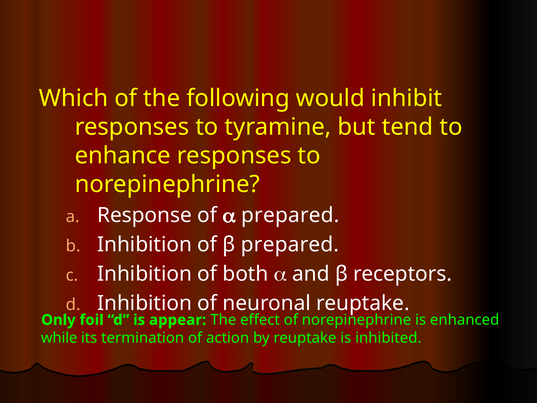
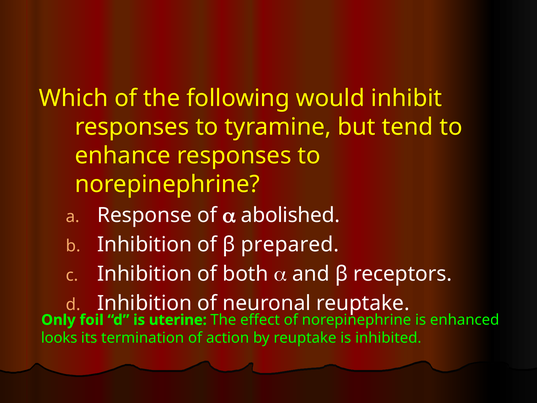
prepared: prepared -> abolished (291, 215)
appear: appear -> uterine (178, 320)
while: while -> looks (59, 338)
